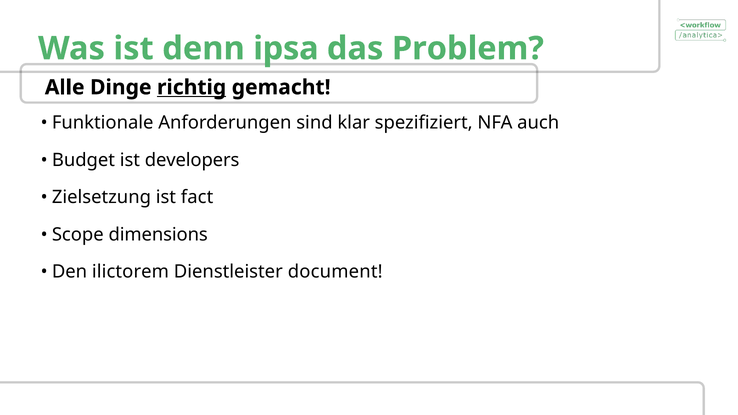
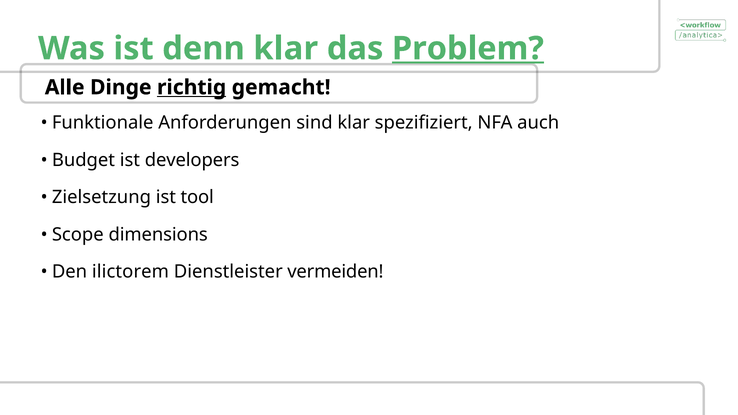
denn ipsa: ipsa -> klar (286, 49)
Problem underline: none -> present (468, 49)
fact: fact -> tool (197, 197)
document: document -> vermeiden (335, 272)
